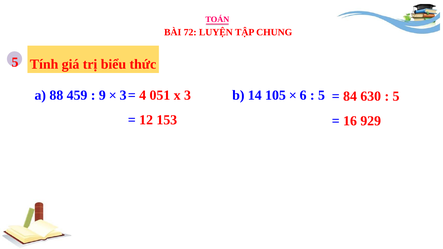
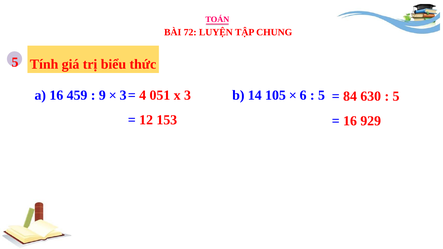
a 88: 88 -> 16 (56, 95)
